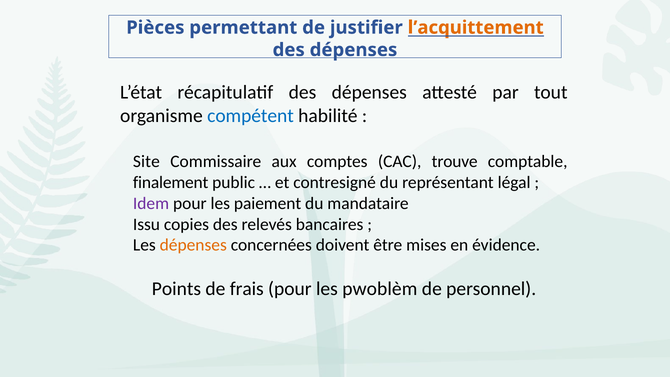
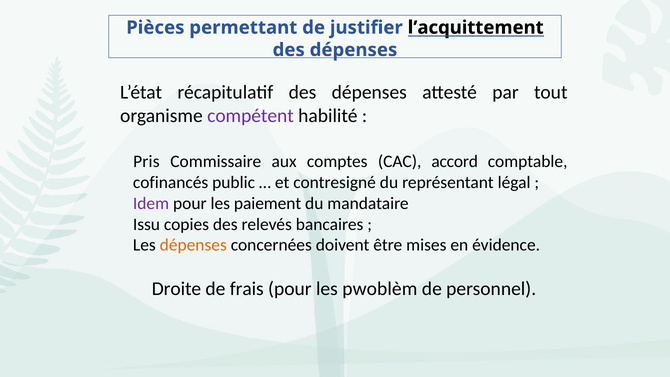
l’acquittement colour: orange -> black (476, 28)
compétent colour: blue -> purple (250, 116)
Site: Site -> Pris (146, 161)
trouve: trouve -> accord (455, 161)
finalement: finalement -> cofinancés (171, 182)
Points: Points -> Droite (176, 288)
